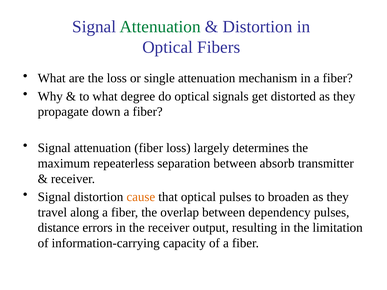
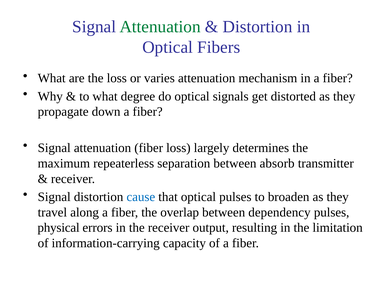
single: single -> varies (159, 78)
cause colour: orange -> blue (141, 197)
distance: distance -> physical (59, 228)
